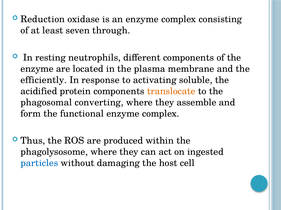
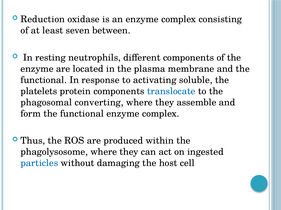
through: through -> between (111, 31)
efficiently: efficiently -> functional (44, 80)
acidified: acidified -> platelets (39, 91)
translocate colour: orange -> blue (171, 91)
